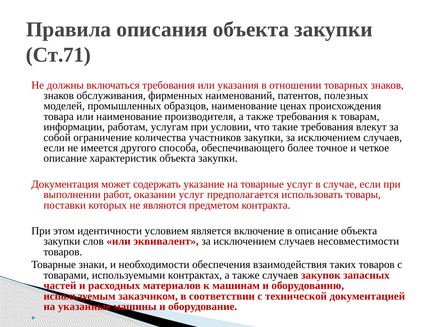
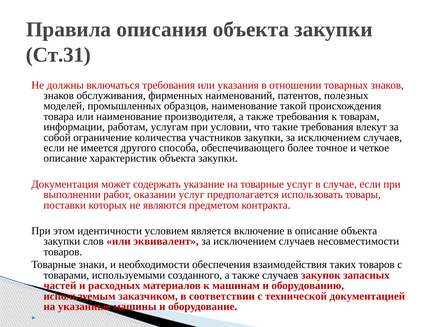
Ст.71: Ст.71 -> Ст.31 (58, 55)
ценах: ценах -> такой (293, 106)
контрактах: контрактах -> созданного (195, 275)
